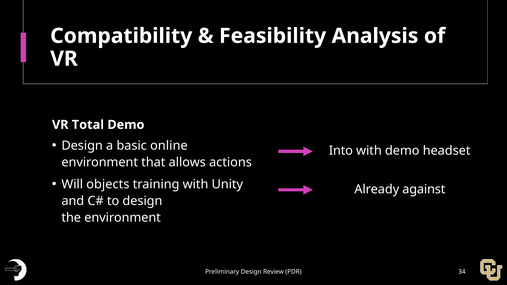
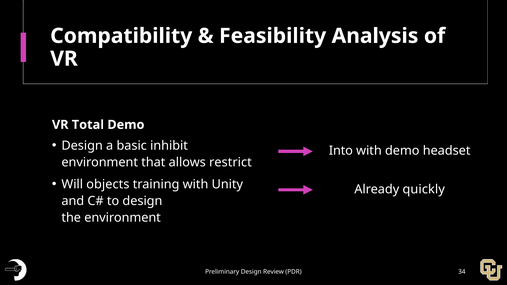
online: online -> inhibit (169, 146)
actions: actions -> restrict (230, 162)
against: against -> quickly (424, 189)
